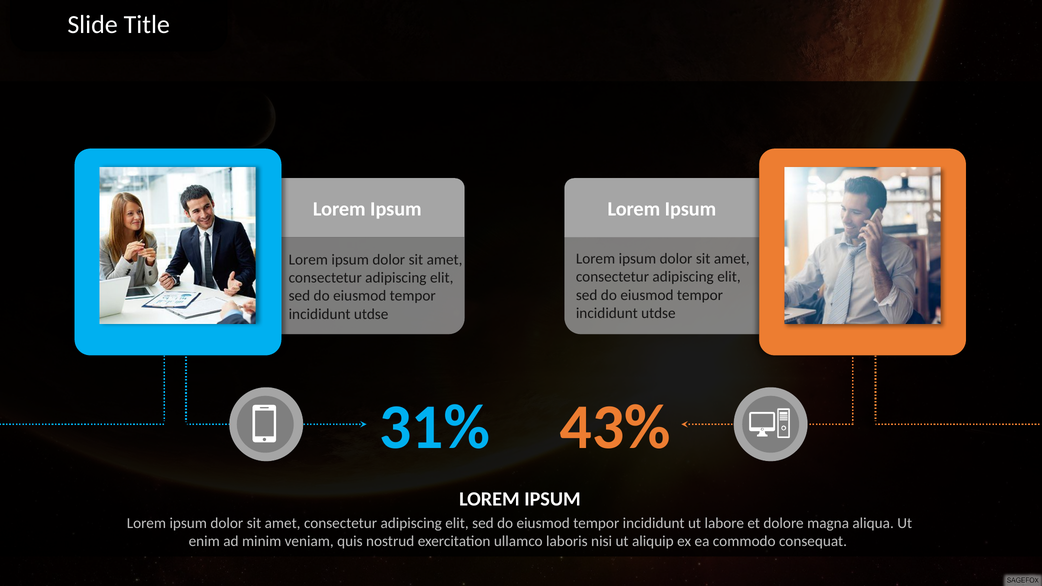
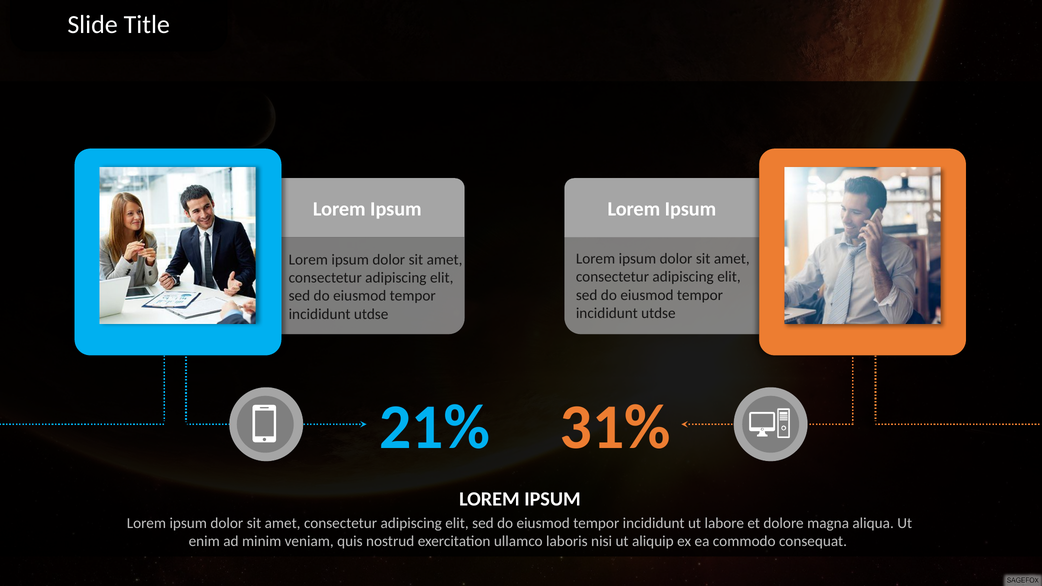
31%: 31% -> 21% (435, 427)
43%: 43% -> 31% (615, 428)
